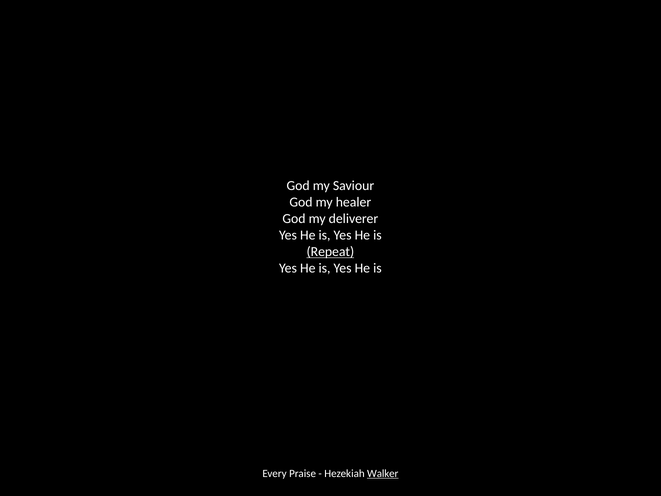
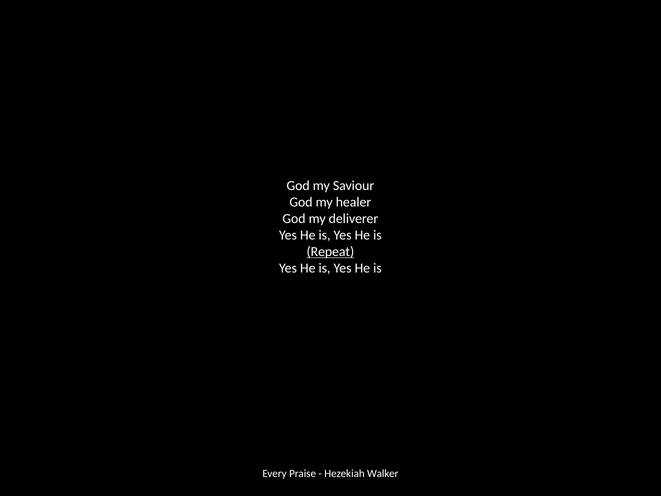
Walker underline: present -> none (383, 473)
